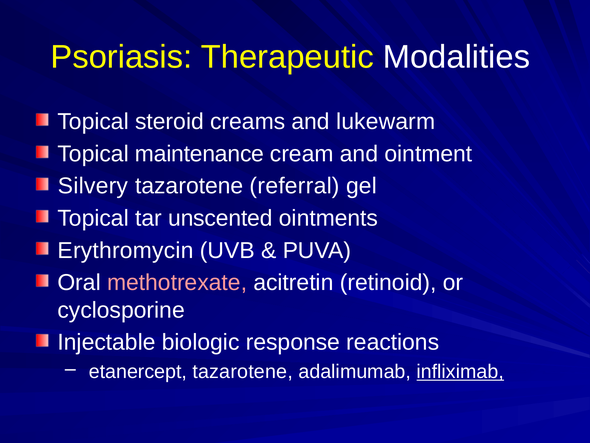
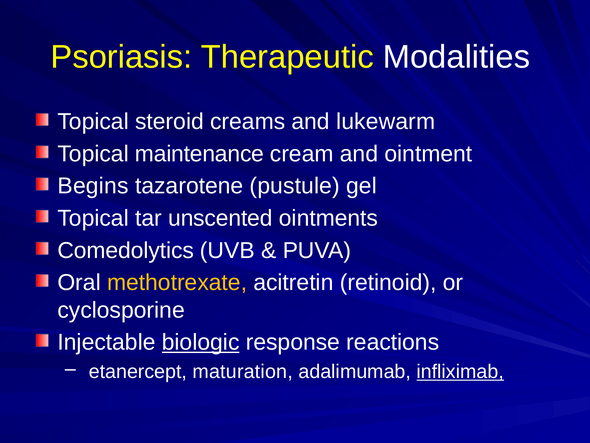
Silvery: Silvery -> Begins (93, 186)
referral: referral -> pustule (295, 186)
Erythromycin: Erythromycin -> Comedolytics (126, 250)
methotrexate colour: pink -> yellow (177, 282)
biologic underline: none -> present (201, 342)
etanercept tazarotene: tazarotene -> maturation (243, 371)
